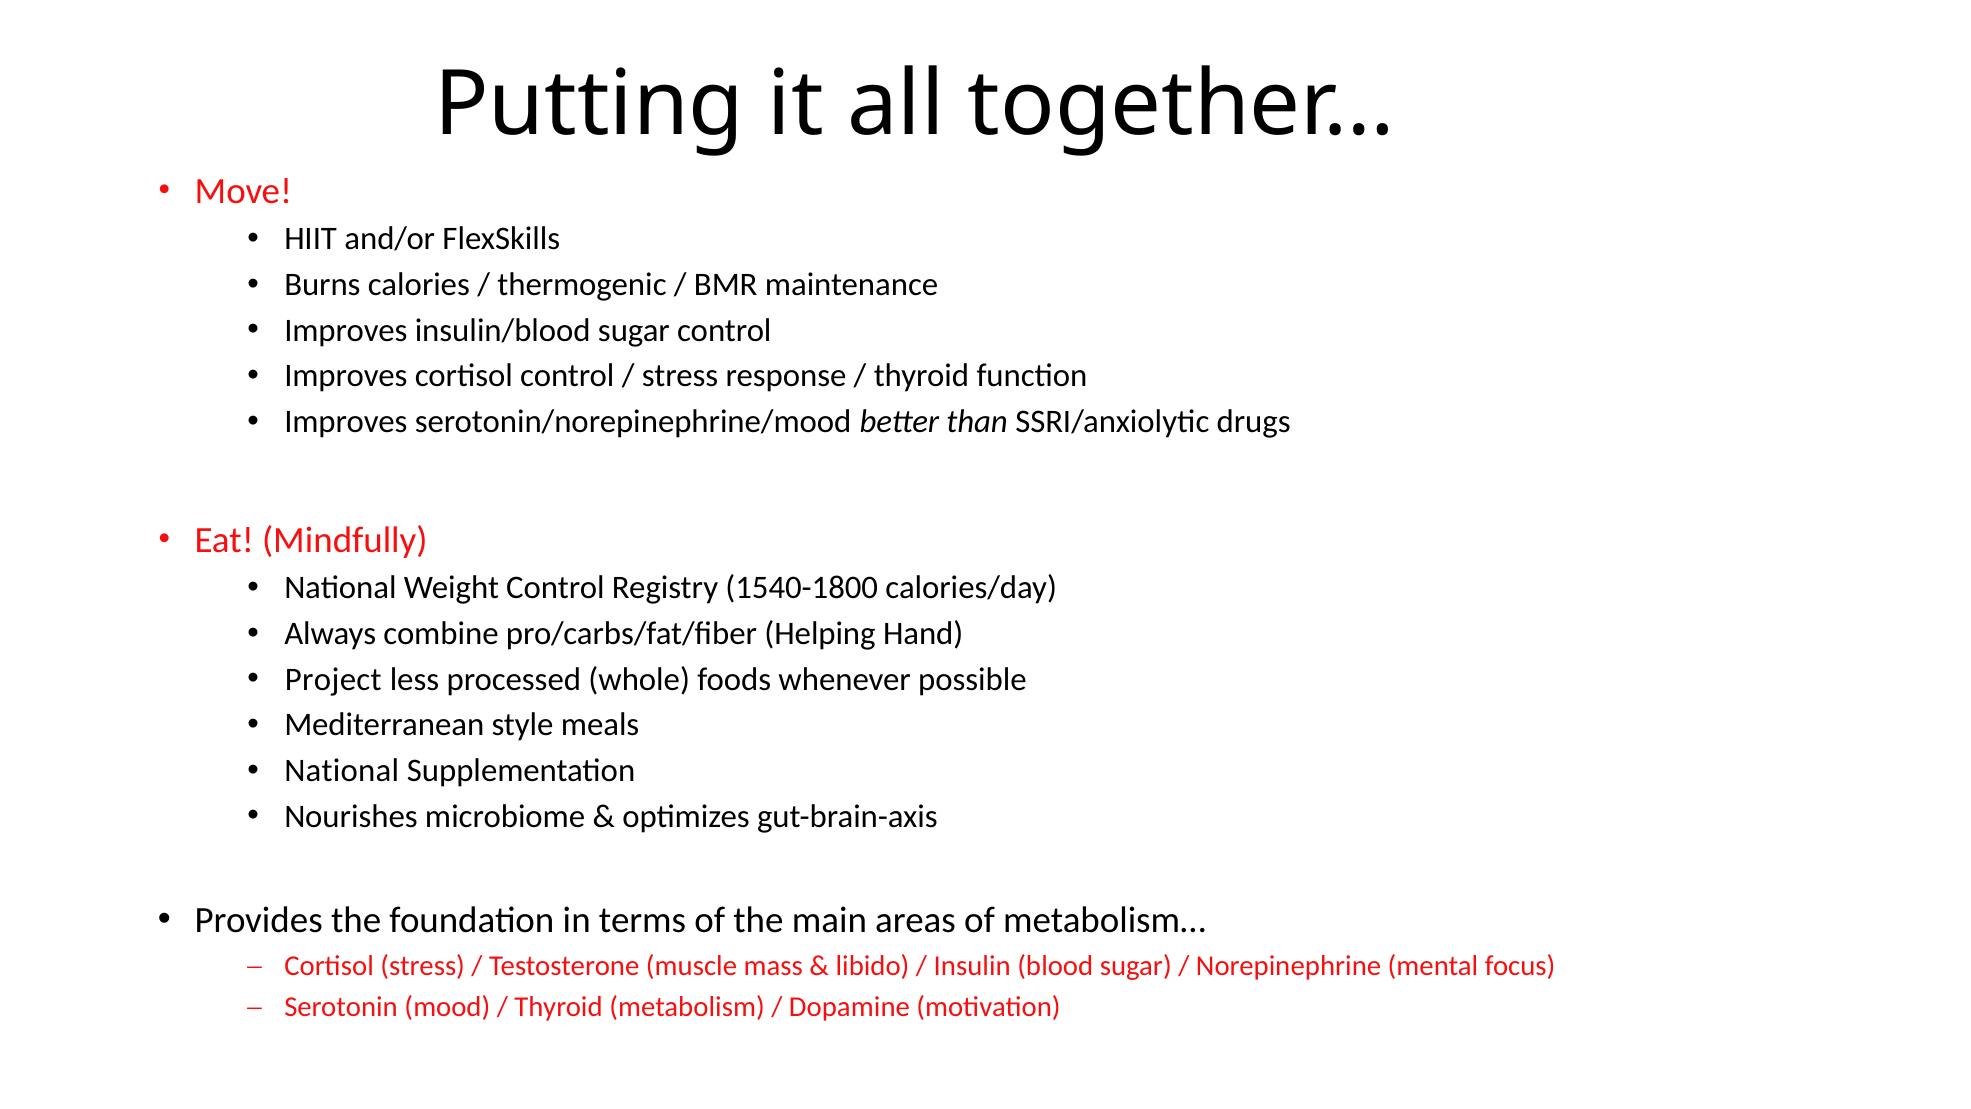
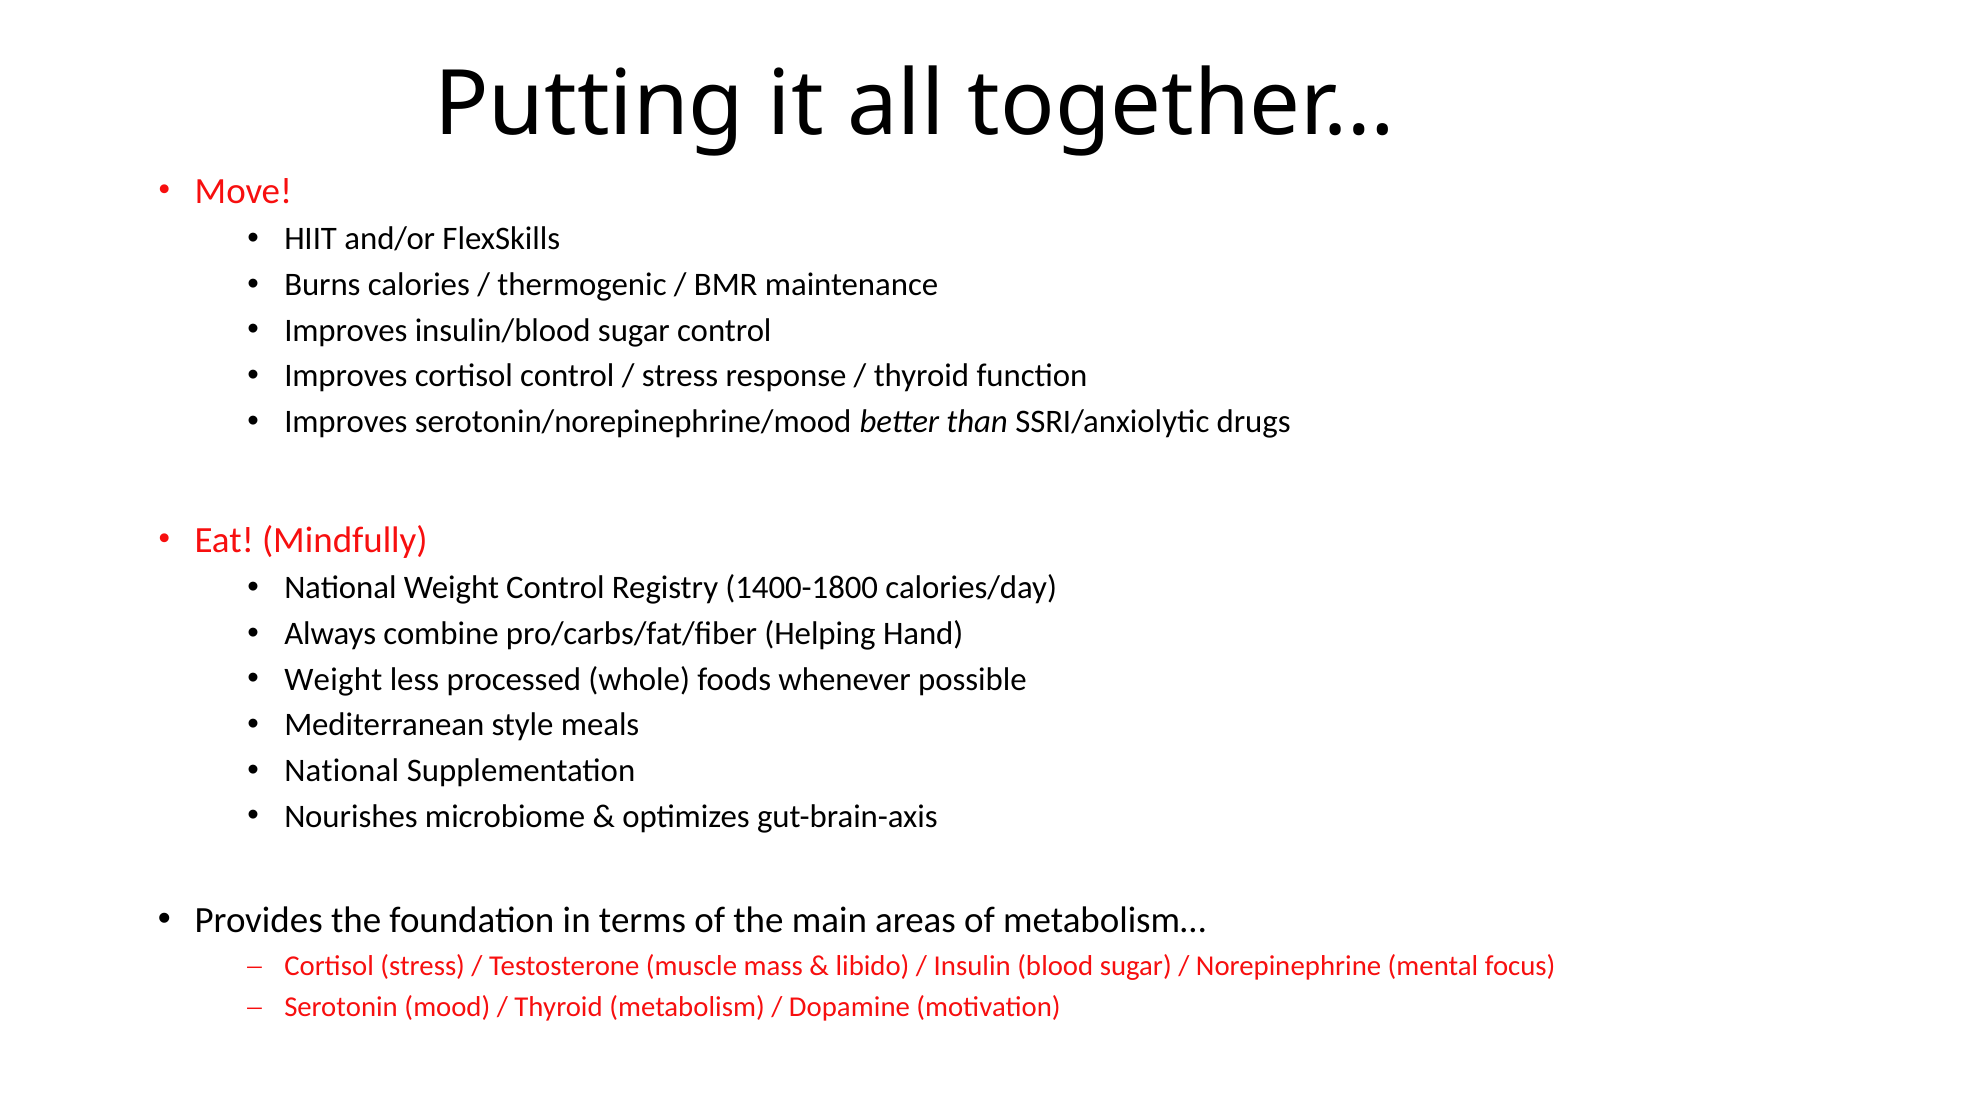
1540-1800: 1540-1800 -> 1400-1800 (802, 588)
Project: Project -> Weight (333, 679)
